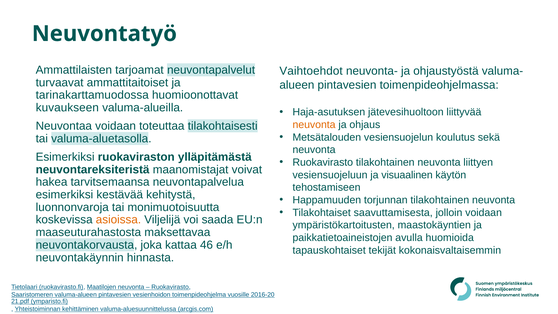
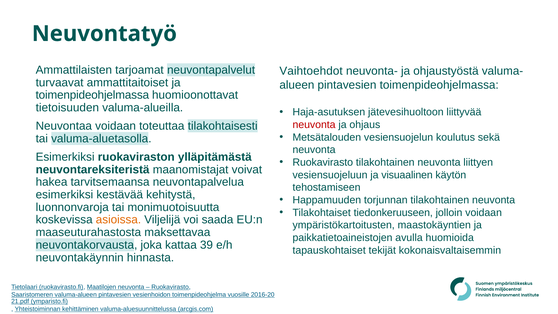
tarinakarttamuodossa: tarinakarttamuodossa -> toimenpideohjelmassa (92, 95)
kuvaukseen: kuvaukseen -> tietoisuuden (67, 108)
neuvonta colour: orange -> red (314, 125)
saavuttamisesta: saavuttamisesta -> tiedonkeruuseen (393, 213)
46: 46 -> 39 (206, 245)
